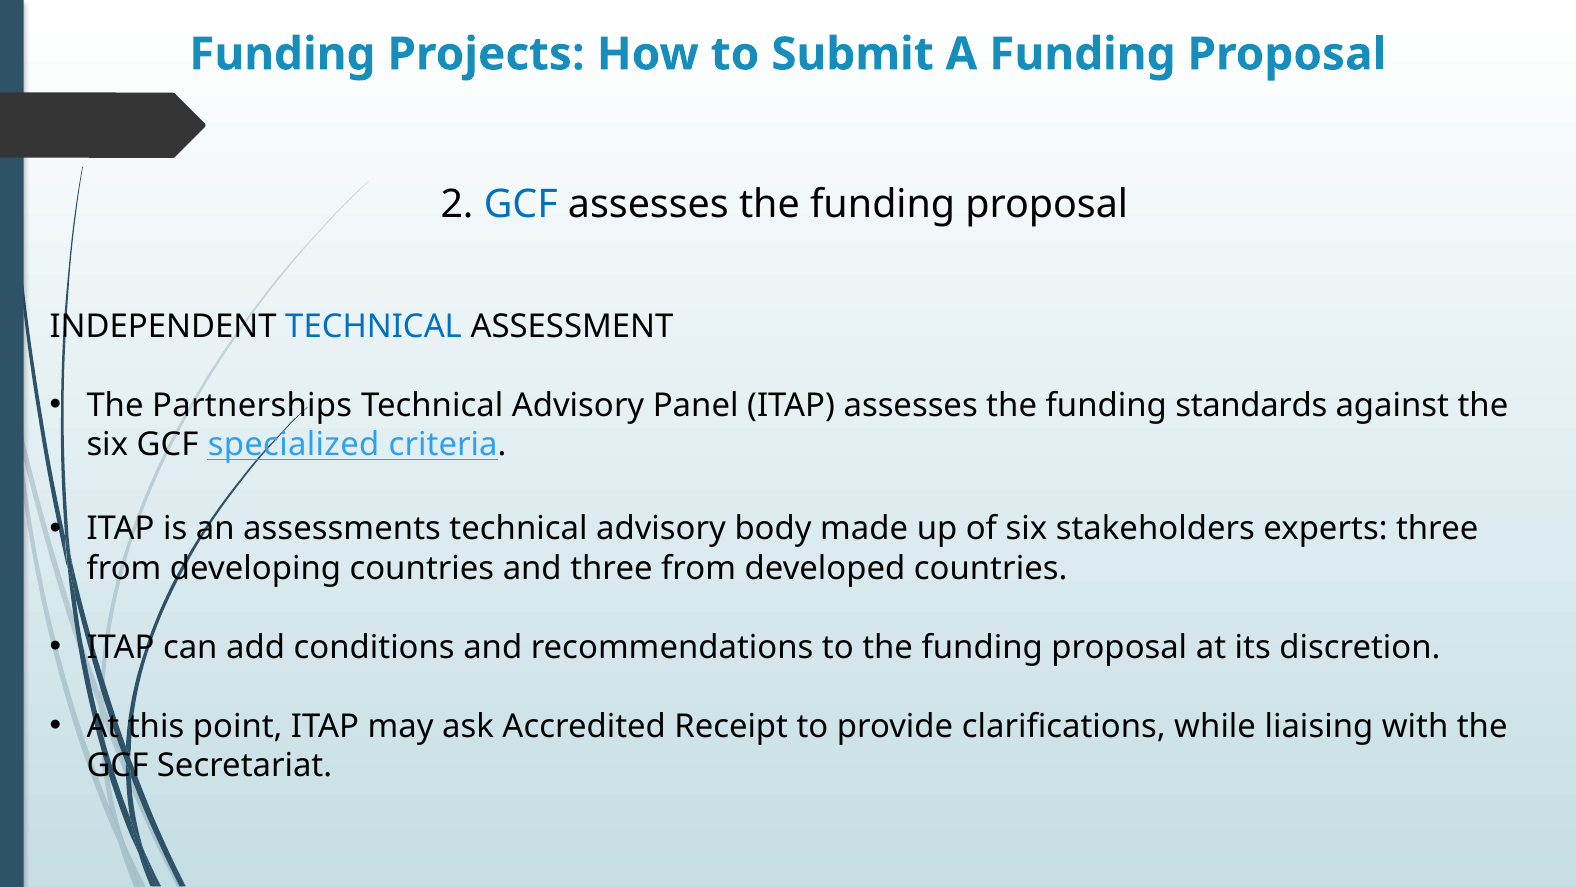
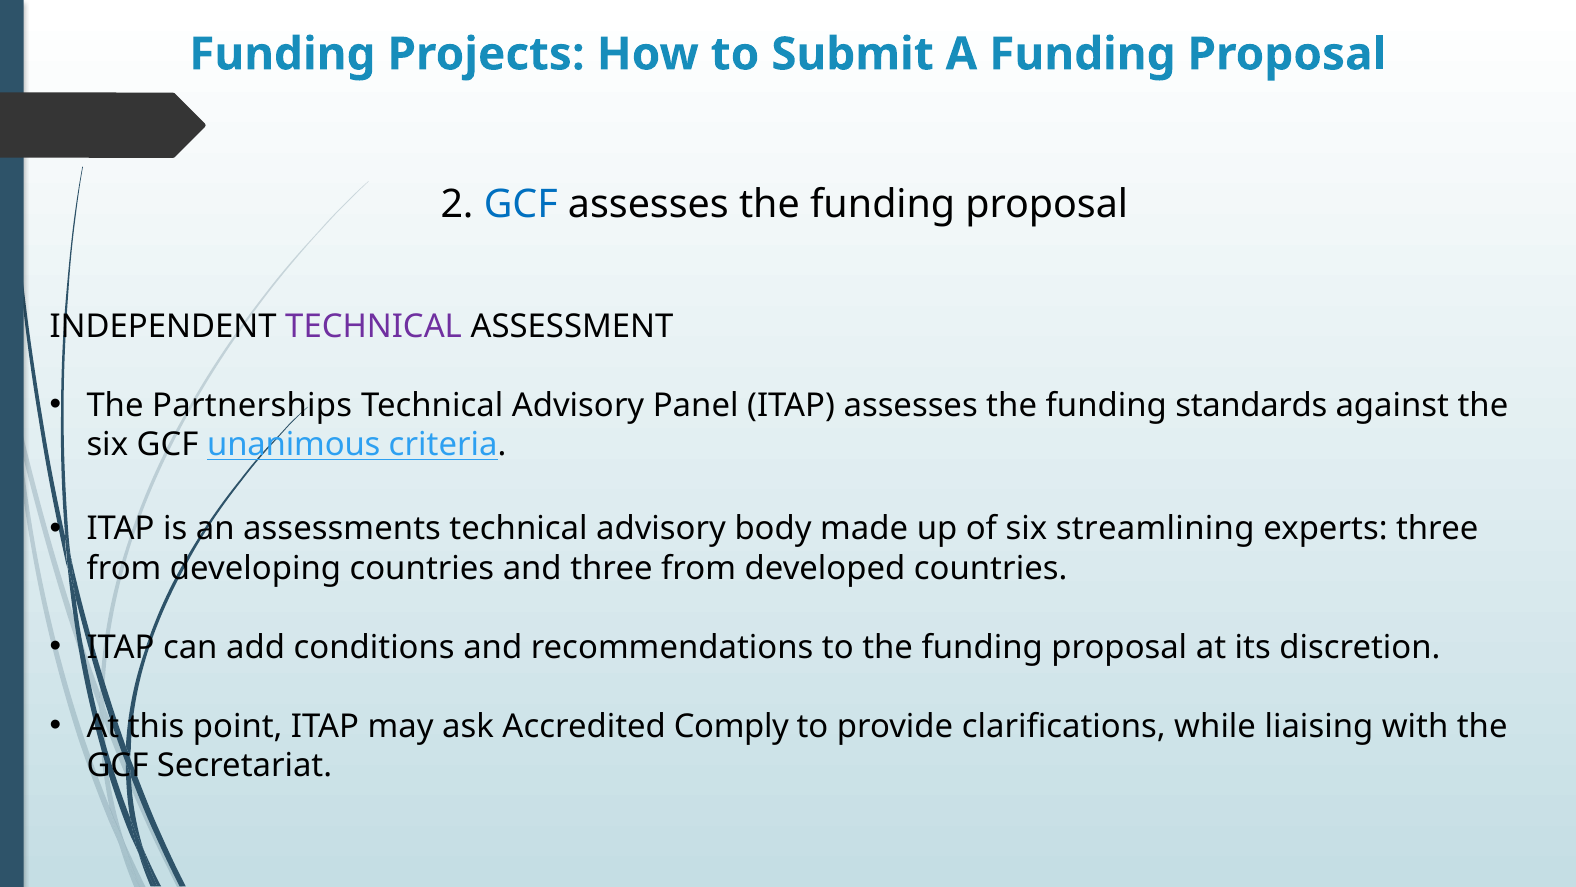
TECHNICAL colour: blue -> purple (374, 326)
specialized: specialized -> unanimous (294, 444)
stakeholders: stakeholders -> streamlining (1155, 529)
Receipt: Receipt -> Comply (731, 726)
